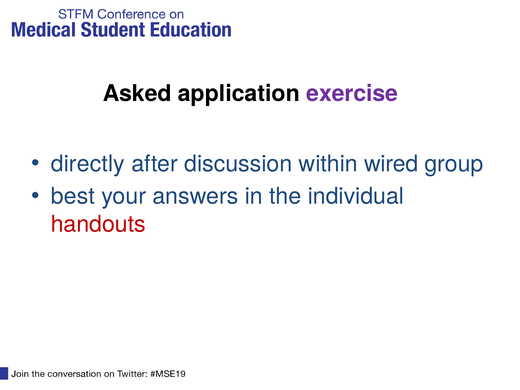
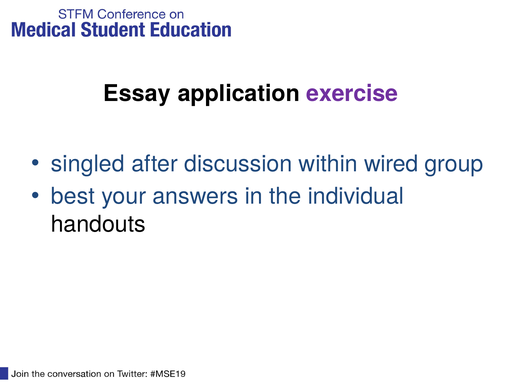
Asked: Asked -> Essay (137, 94)
directly: directly -> singled (88, 164)
handouts colour: red -> black (98, 224)
